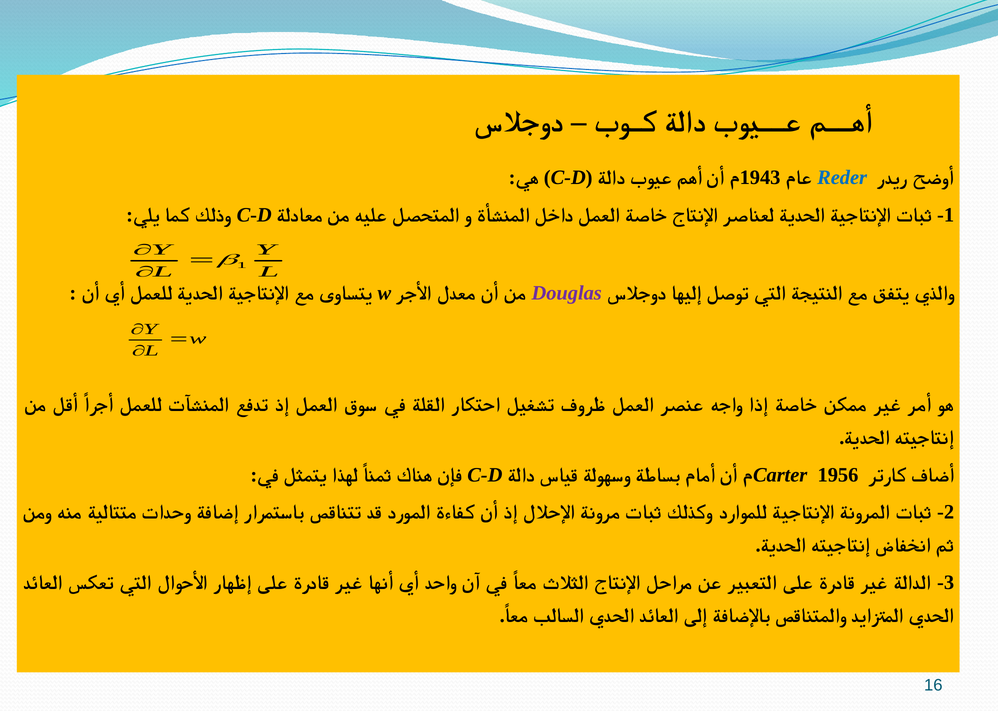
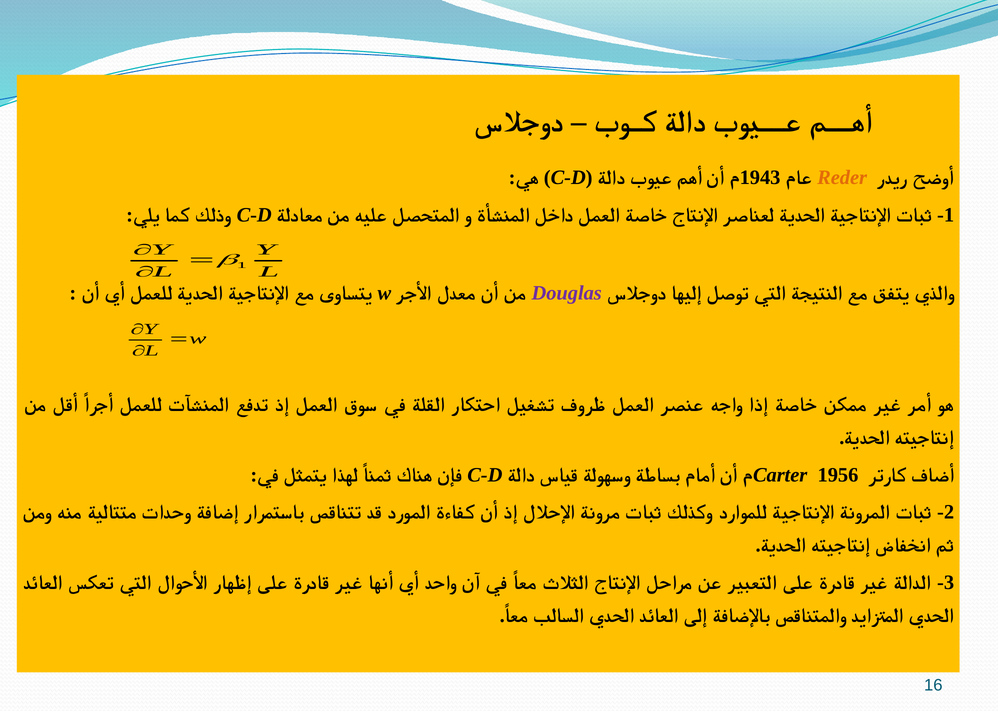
Reder colour: blue -> orange (842, 178)
